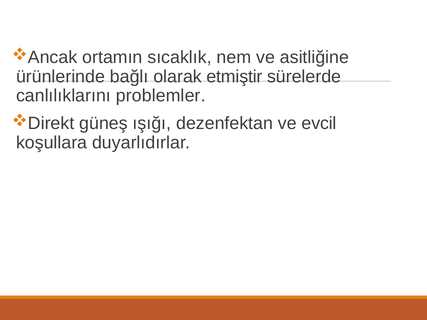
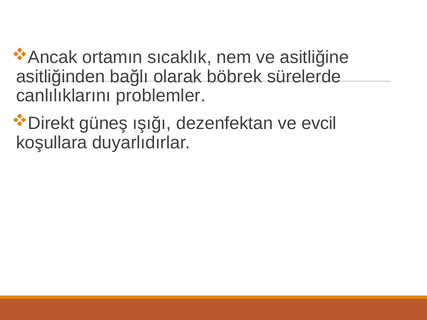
ürünlerinde: ürünlerinde -> asitliğinden (60, 77)
etmiştir: etmiştir -> böbrek (234, 77)
